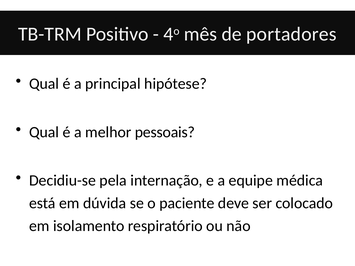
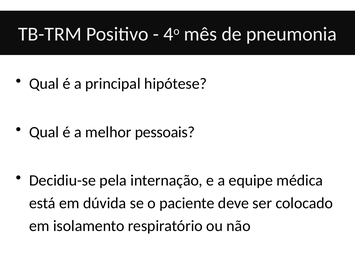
portadores: portadores -> pneumonia (291, 34)
